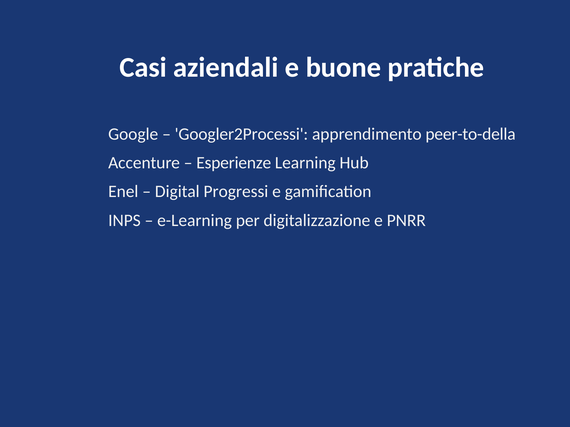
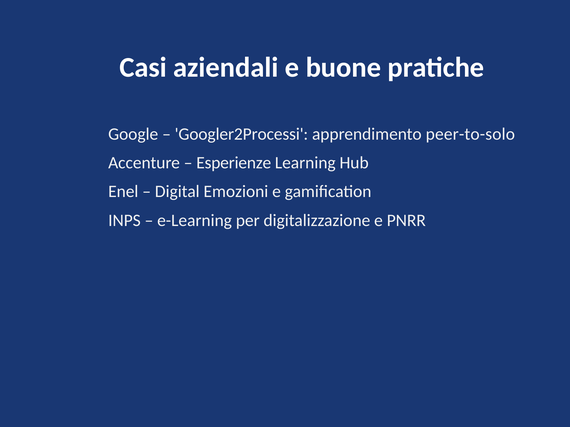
peer-to-della: peer-to-della -> peer-to-solo (470, 134)
Progressi: Progressi -> Emozioni (236, 192)
